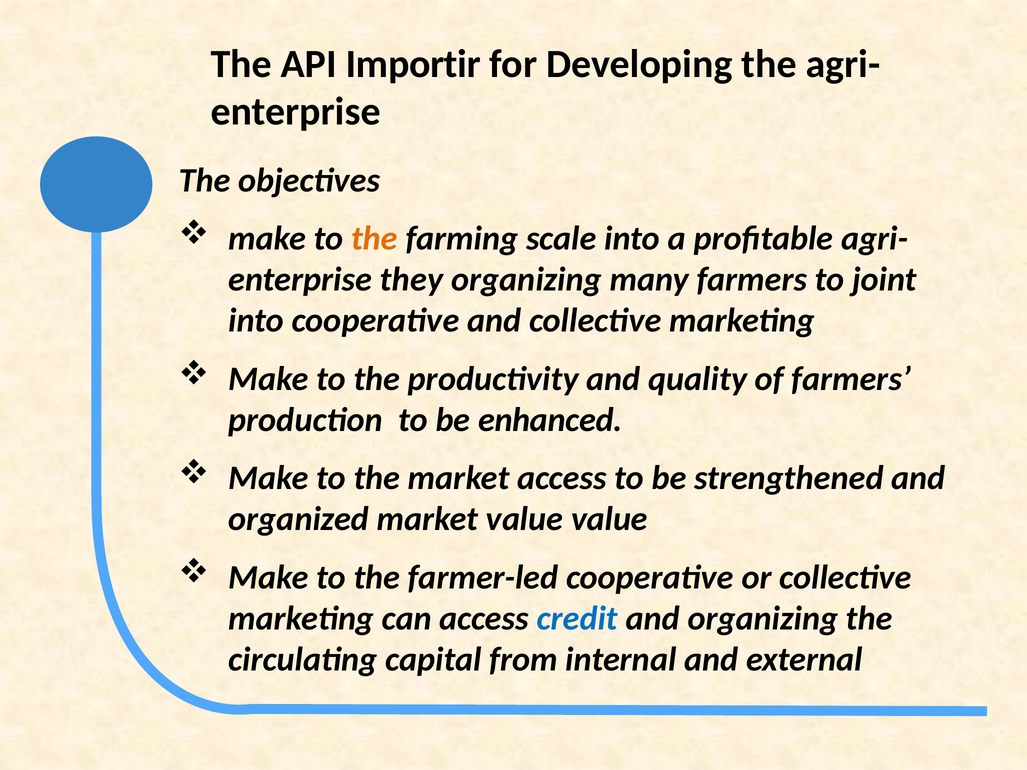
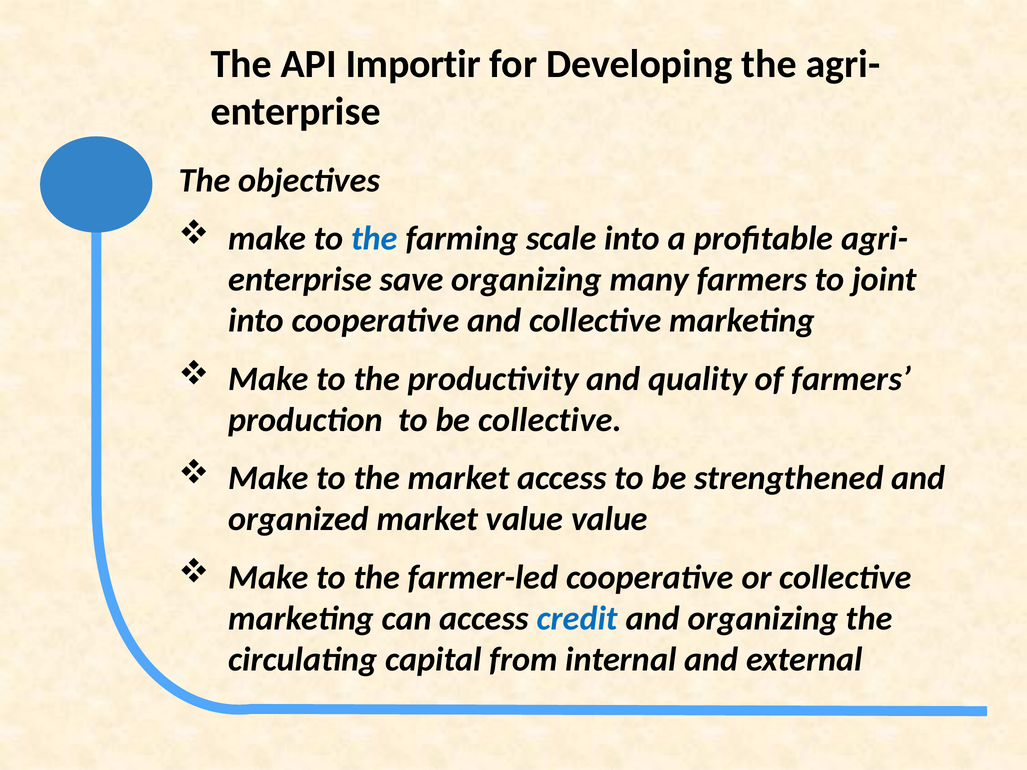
the colour: orange -> blue (374, 239)
they: they -> save (412, 280)
be enhanced: enhanced -> collective (550, 420)
